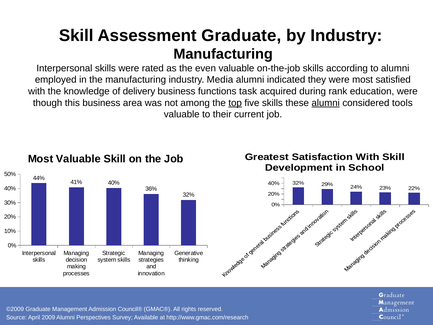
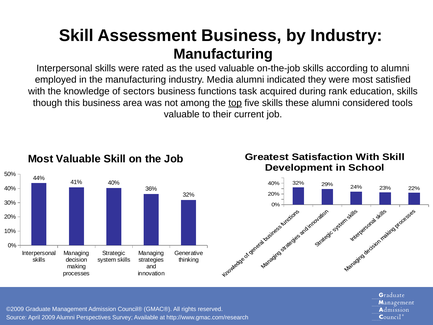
Assessment Graduate: Graduate -> Business (241, 35)
even: even -> used (206, 68)
delivery: delivery -> sectors (139, 91)
education were: were -> skills (407, 91)
alumni underline: present -> none (326, 103)
